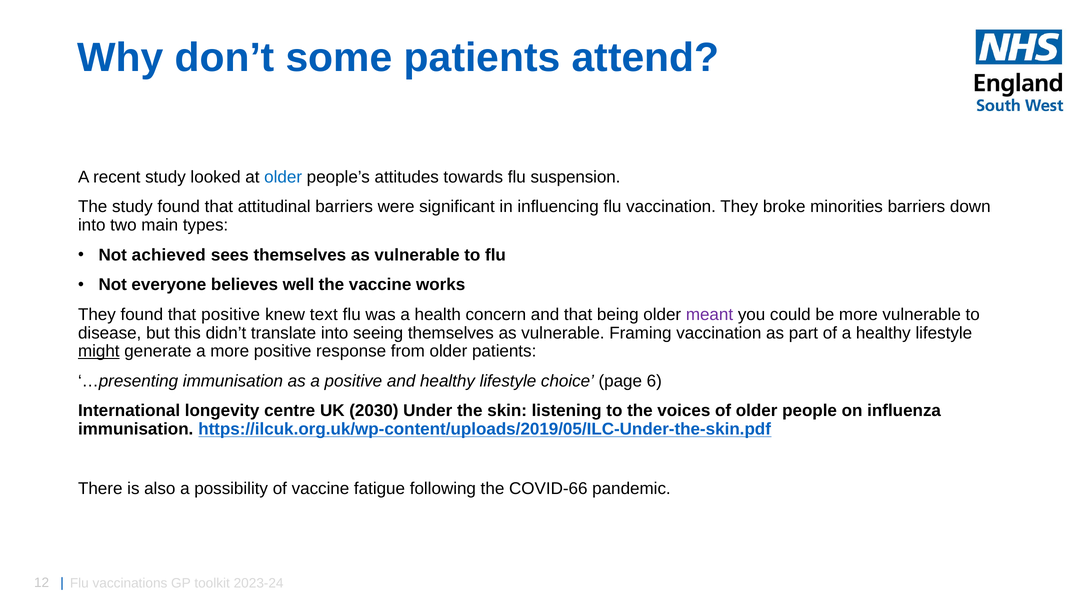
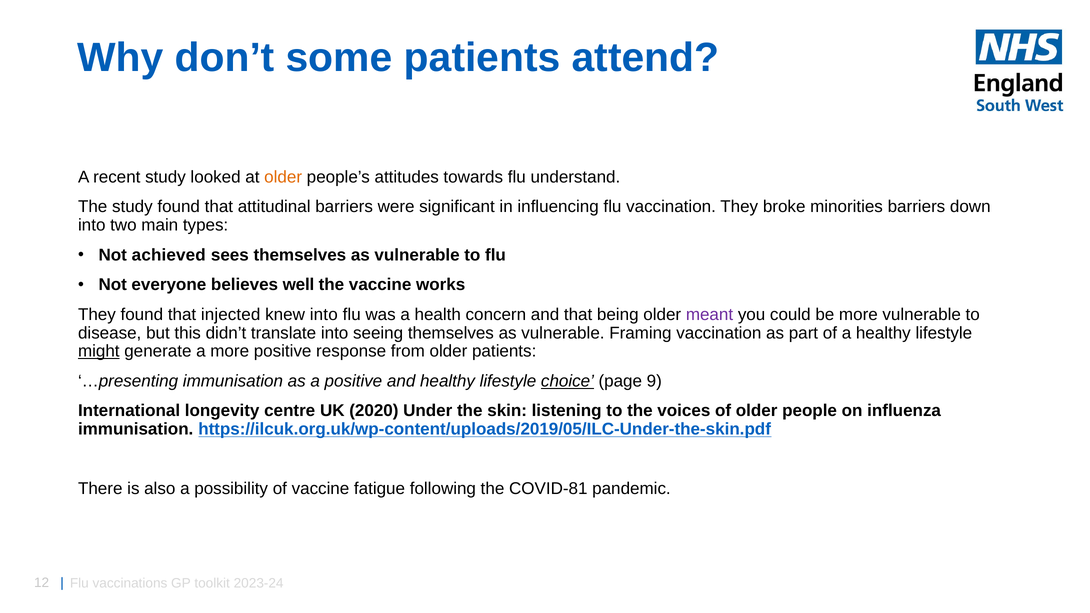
older colour: blue -> orange (283, 177)
suspension: suspension -> understand (575, 177)
that positive: positive -> injected (231, 315)
knew text: text -> into (324, 315)
choice underline: none -> present (567, 381)
6: 6 -> 9 (654, 381)
2030: 2030 -> 2020 (374, 411)
COVID-66: COVID-66 -> COVID-81 (548, 489)
